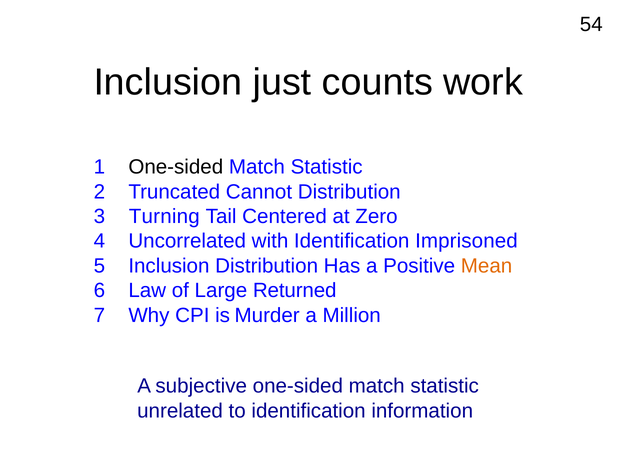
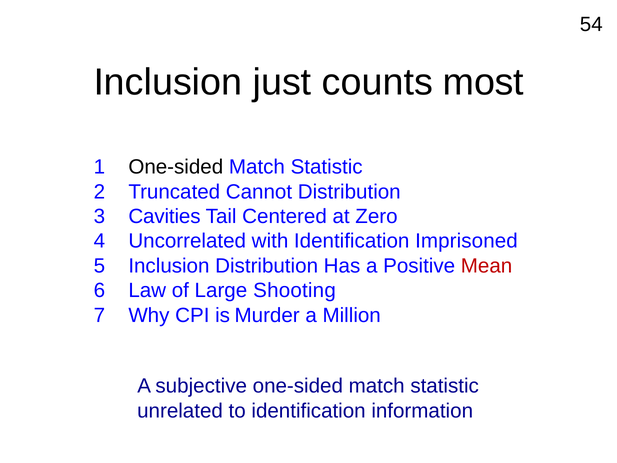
work: work -> most (483, 82)
Turning: Turning -> Cavities (164, 216)
Mean colour: orange -> red (487, 266)
Returned: Returned -> Shooting (295, 290)
